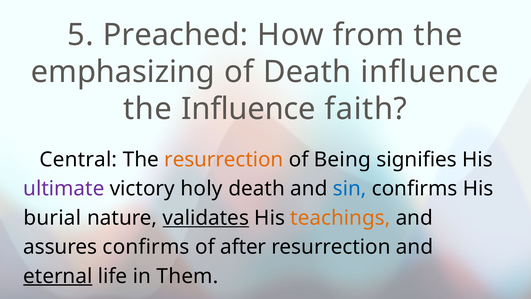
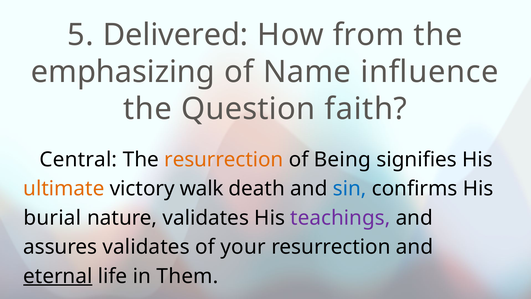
Preached: Preached -> Delivered (176, 35)
of Death: Death -> Name (307, 72)
the Influence: Influence -> Question (248, 109)
ultimate colour: purple -> orange (64, 189)
holy: holy -> walk (202, 189)
validates underline: present -> none (206, 218)
teachings colour: orange -> purple (340, 218)
assures confirms: confirms -> validates (146, 247)
after: after -> your (243, 247)
